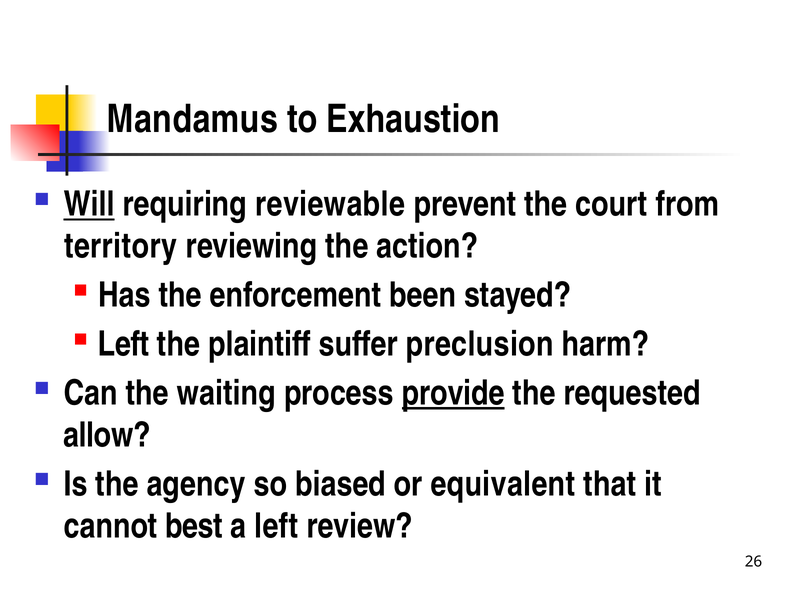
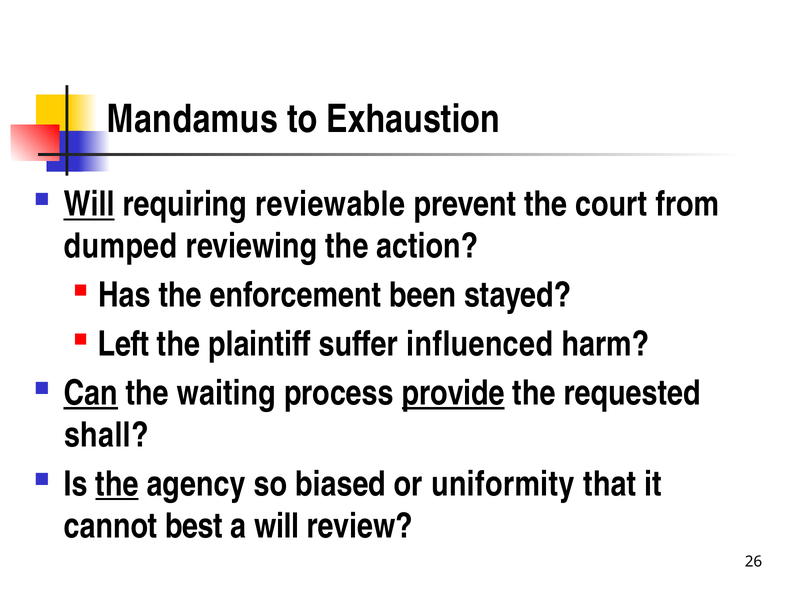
territory: territory -> dumped (121, 246)
preclusion: preclusion -> influenced (480, 344)
Can underline: none -> present (91, 393)
allow: allow -> shall (106, 435)
the underline: none -> present (117, 484)
equivalent: equivalent -> uniformity (503, 484)
a left: left -> will (277, 526)
